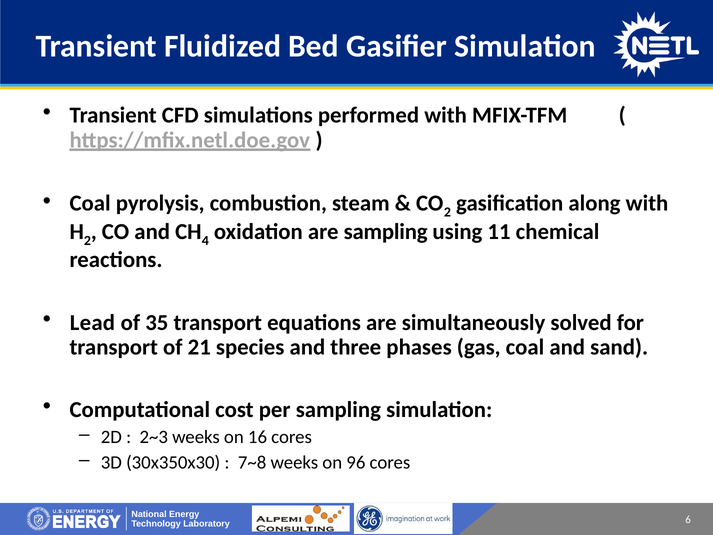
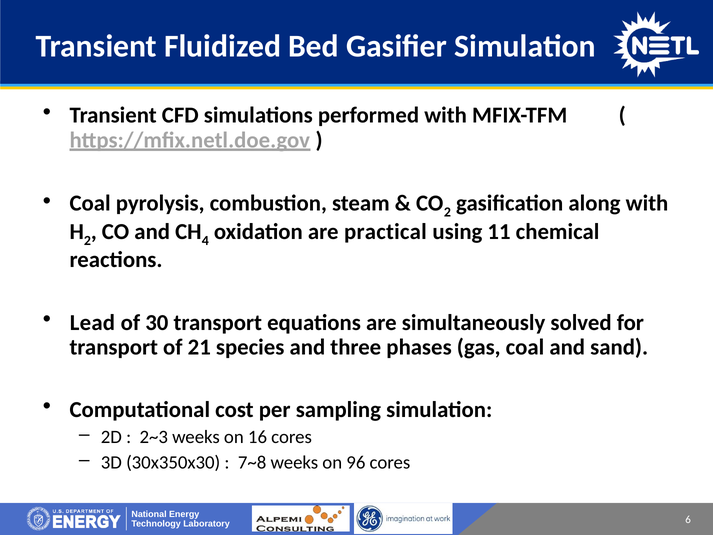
are sampling: sampling -> practical (385, 231)
35: 35 -> 30 (157, 322)
